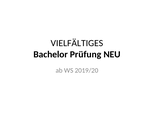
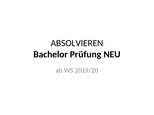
VIELFÄLTIGES: VIELFÄLTIGES -> ABSOLVIEREN (77, 43)
